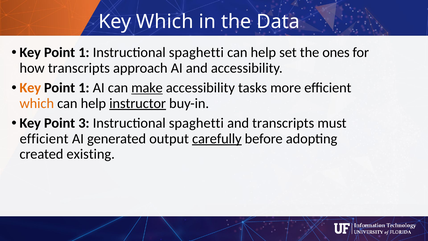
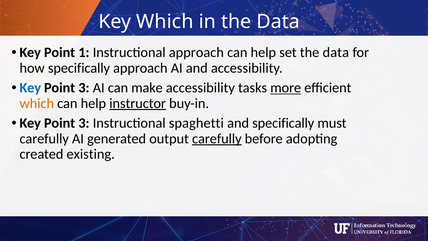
1 Instructional spaghetti: spaghetti -> approach (196, 52)
set the ones: ones -> data (336, 52)
how transcripts: transcripts -> specifically (79, 68)
Key colour: orange -> blue (30, 88)
1: 1 -> 3 (84, 88)
make underline: present -> none (147, 88)
more underline: none -> present (286, 88)
and transcripts: transcripts -> specifically (283, 123)
efficient: efficient -> carefully (44, 138)
